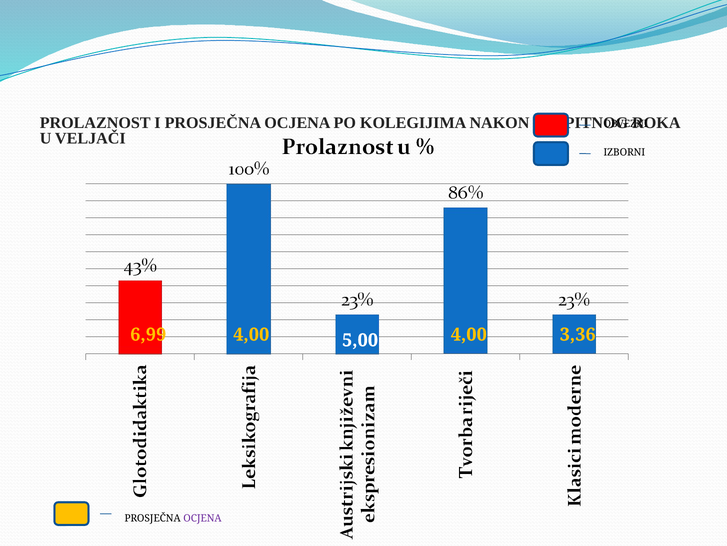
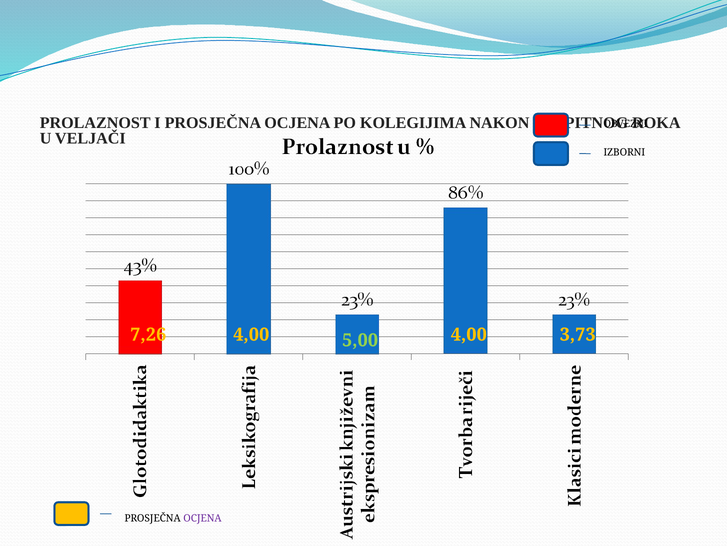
6,99: 6,99 -> 7,26 (148, 334)
5,00 colour: white -> light green (360, 340)
3,36: 3,36 -> 3,73 (578, 334)
